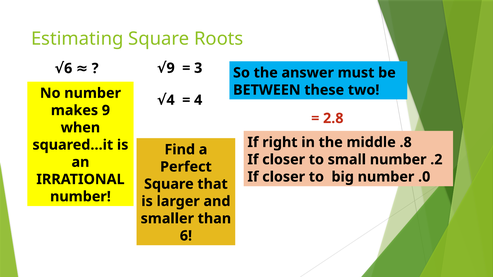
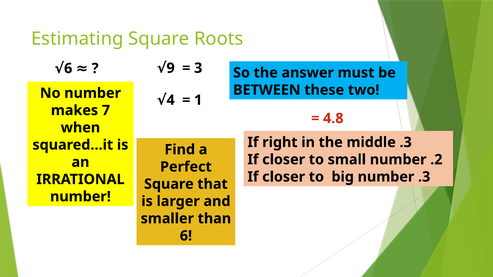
4: 4 -> 1 (198, 100)
makes 9: 9 -> 7 (106, 110)
2.8: 2.8 -> 4.8 (333, 118)
middle .8: .8 -> .3 (406, 142)
number .0: .0 -> .3 (424, 177)
